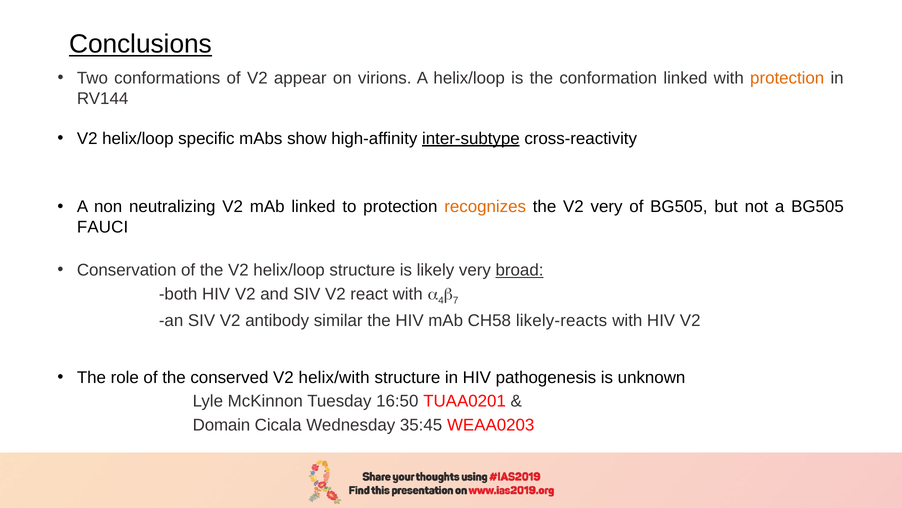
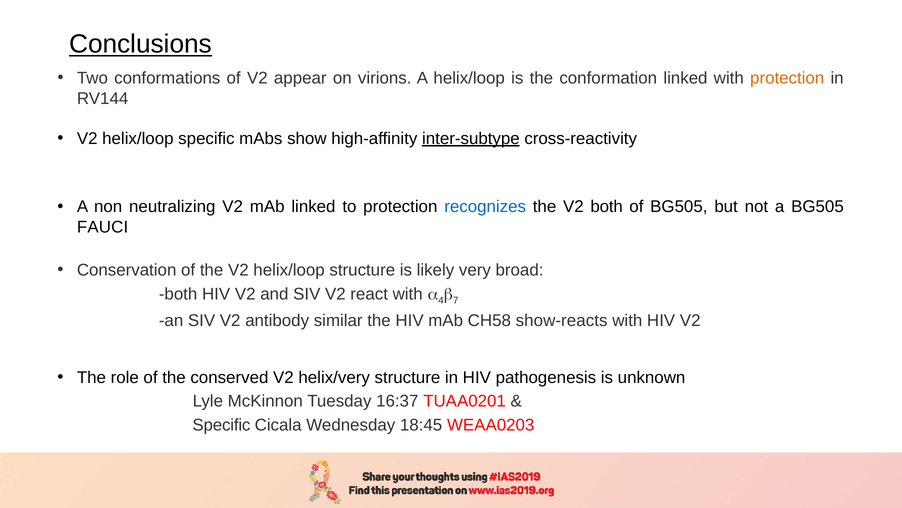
recognizes colour: orange -> blue (485, 207)
V2 very: very -> both (607, 207)
broad underline: present -> none (520, 270)
likely-reacts: likely-reacts -> show-reacts (562, 320)
helix/with: helix/with -> helix/very (334, 377)
16:50: 16:50 -> 16:37 (397, 401)
Domain: Domain -> Specific (221, 425)
35:45: 35:45 -> 18:45 (421, 425)
